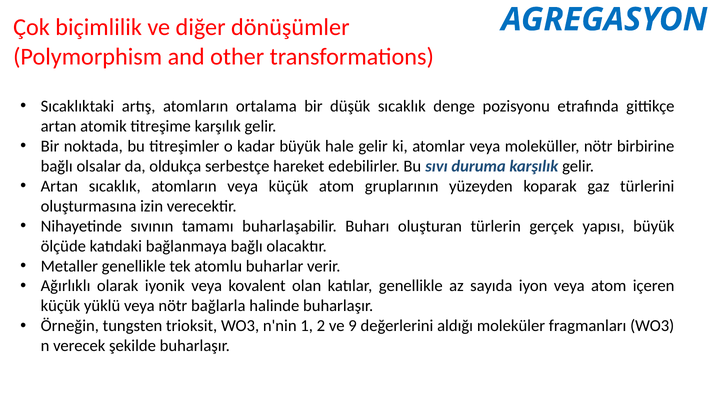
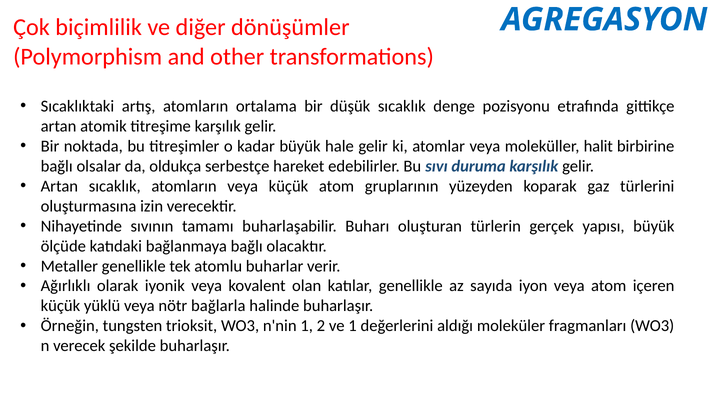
moleküller nötr: nötr -> halit (598, 146)
ve 9: 9 -> 1 (353, 325)
